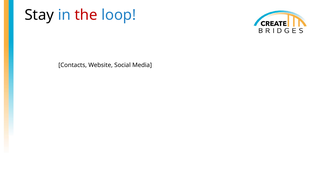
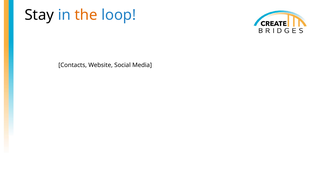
the colour: red -> orange (86, 15)
